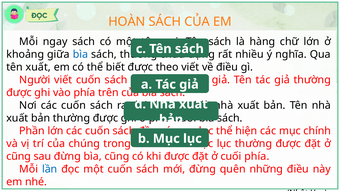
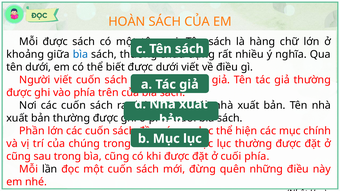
Mỗi ngay: ngay -> được (55, 42)
tên xuất: xuất -> dưới (38, 67)
được theo: theo -> dưới (167, 67)
sau đừng: đừng -> trong (67, 157)
lần colour: blue -> black (50, 169)
